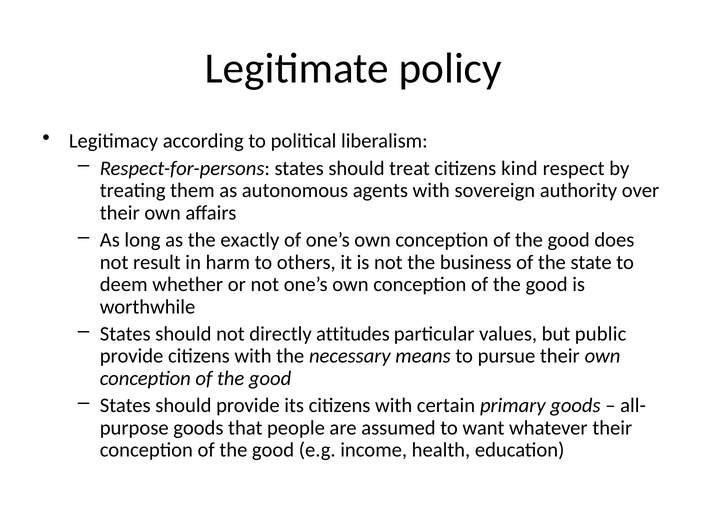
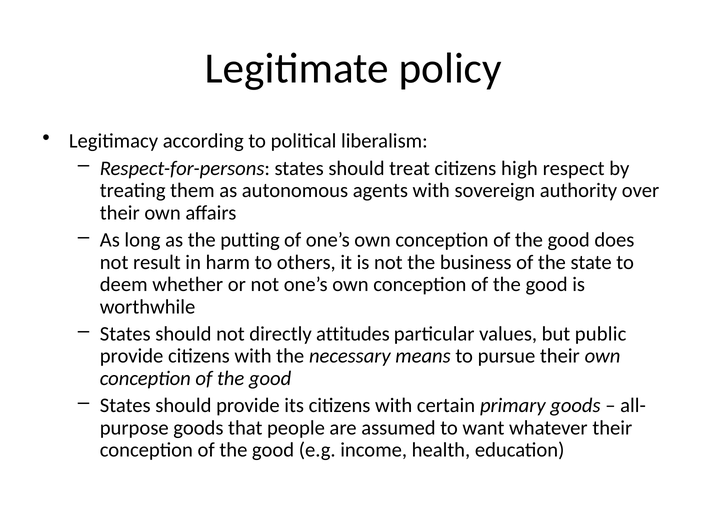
kind: kind -> high (519, 168)
exactly: exactly -> putting (250, 240)
